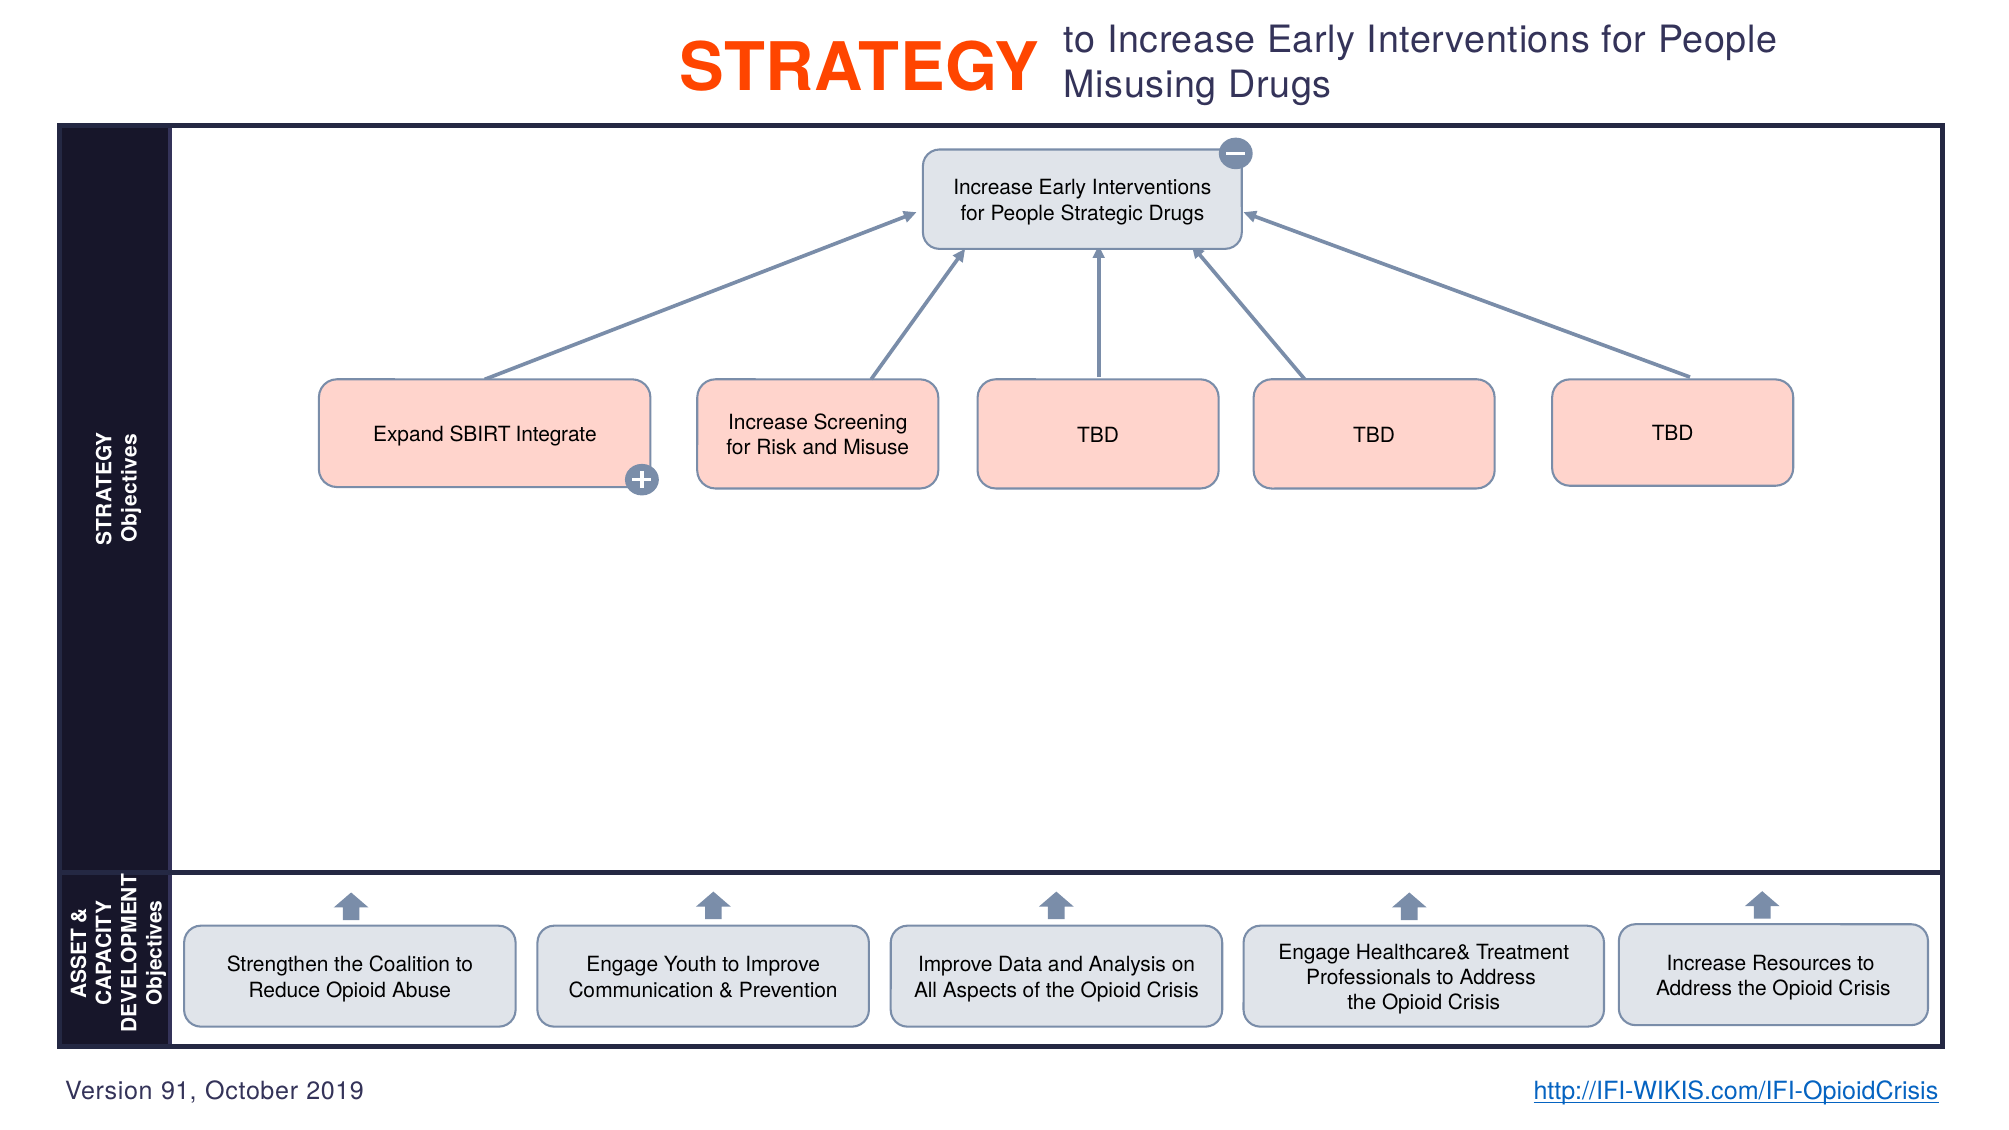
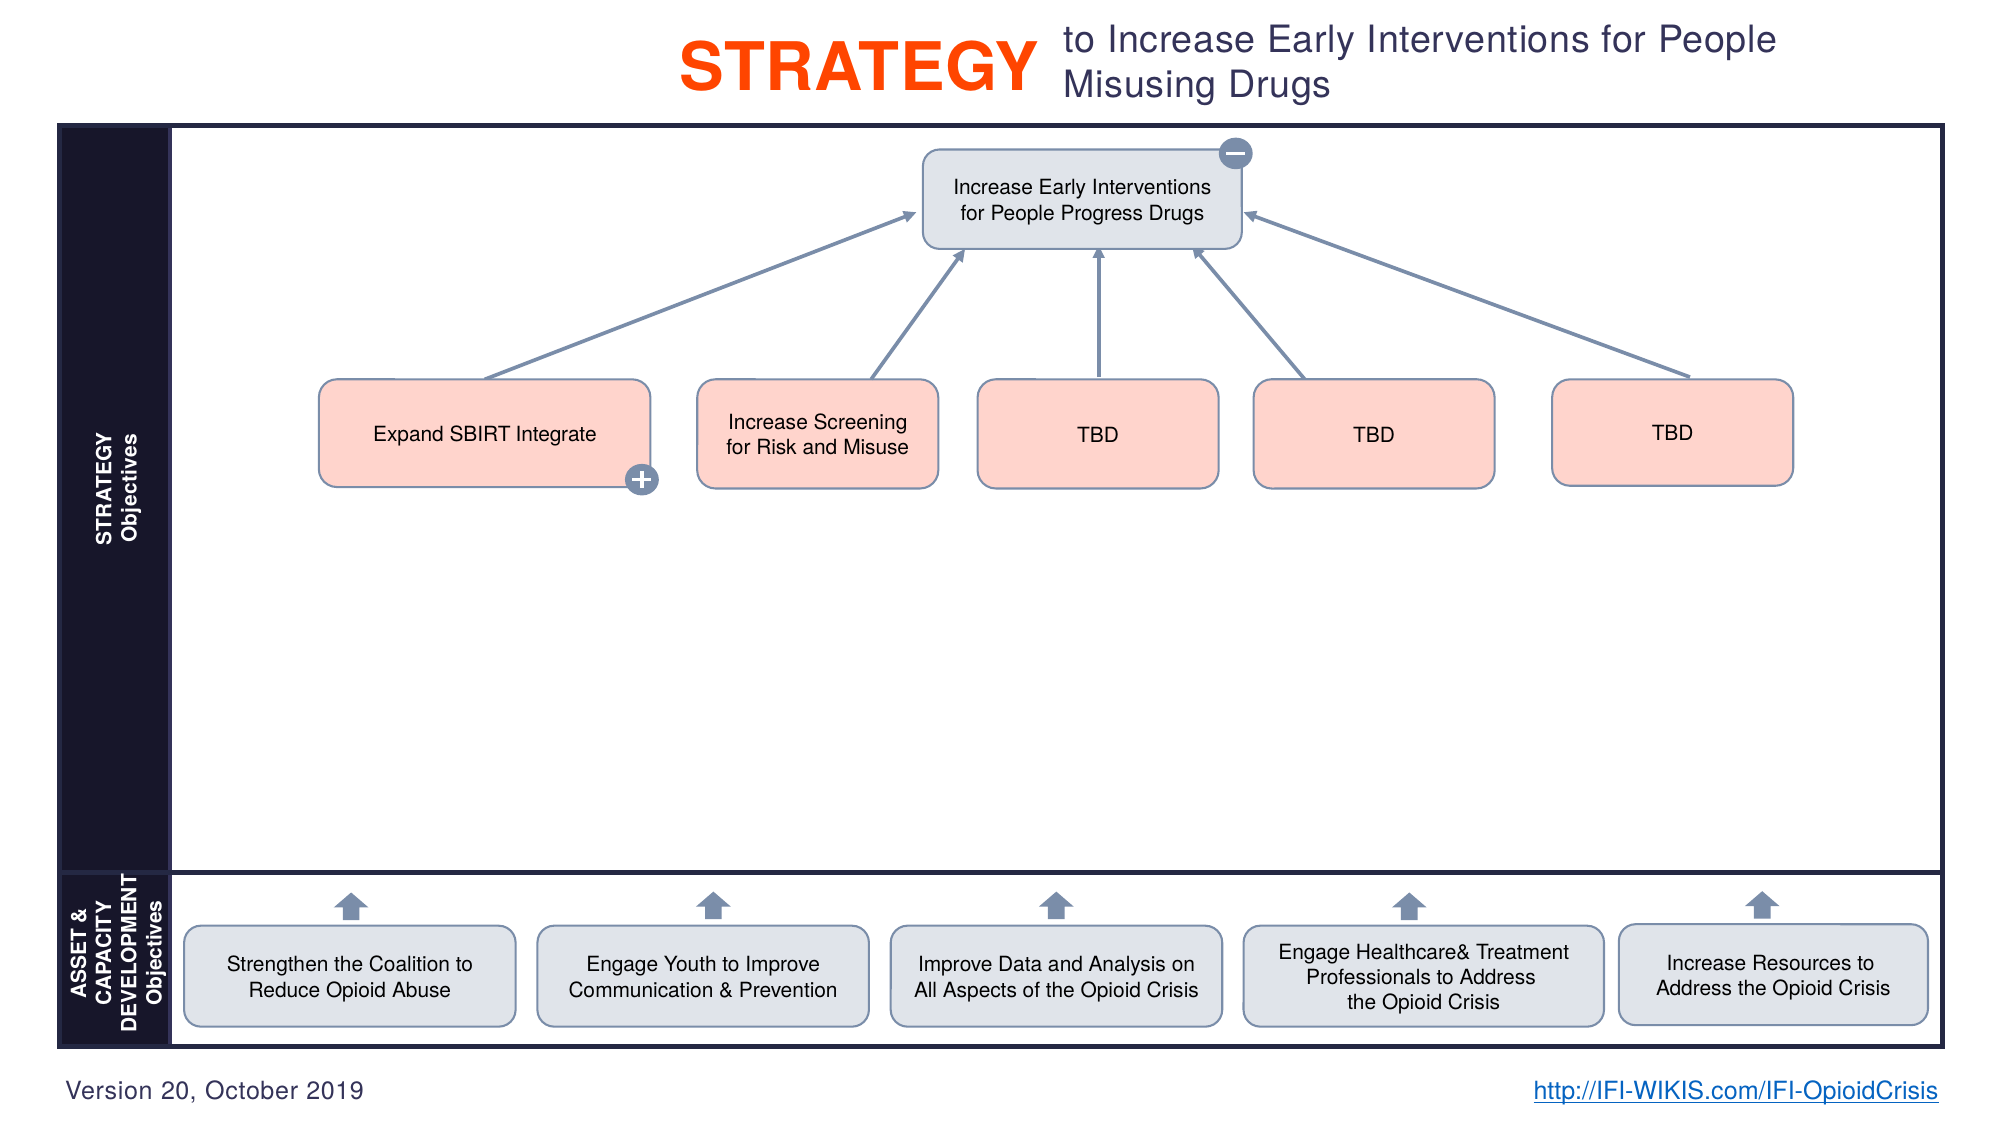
Strategic: Strategic -> Progress (1102, 213)
91: 91 -> 20 (179, 1091)
